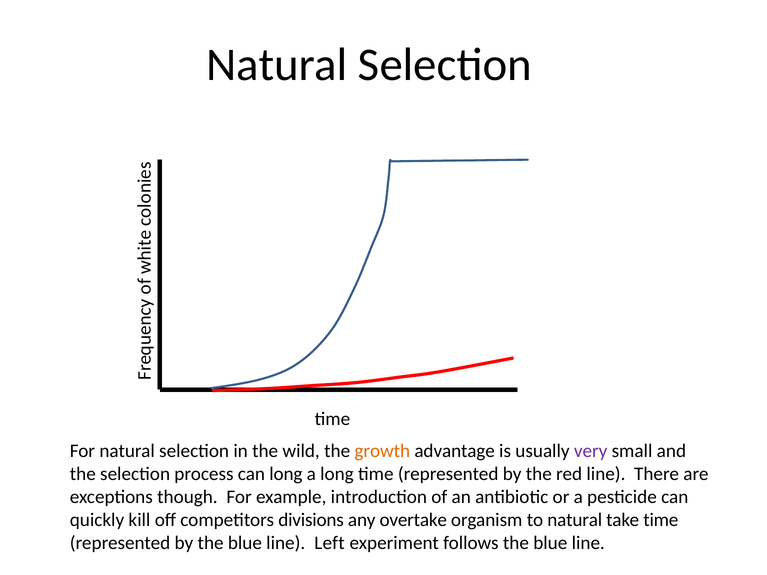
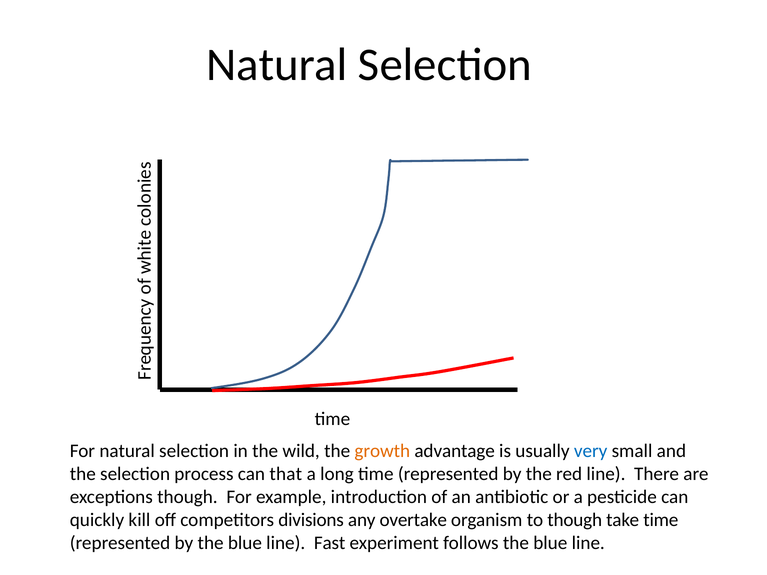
very colour: purple -> blue (591, 451)
can long: long -> that (286, 474)
to natural: natural -> though (575, 520)
Left: Left -> Fast (330, 543)
